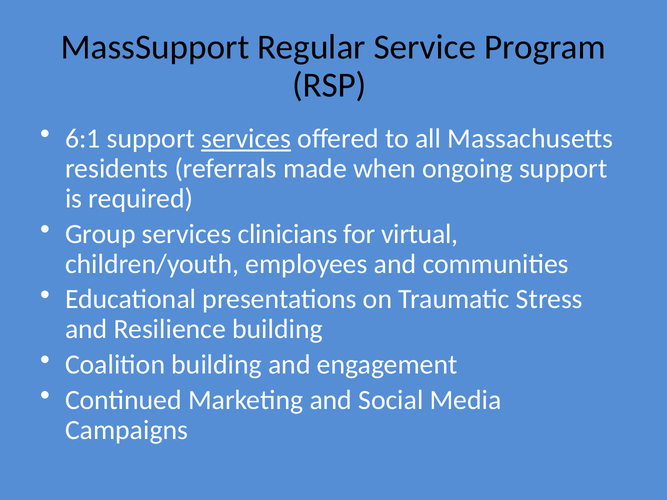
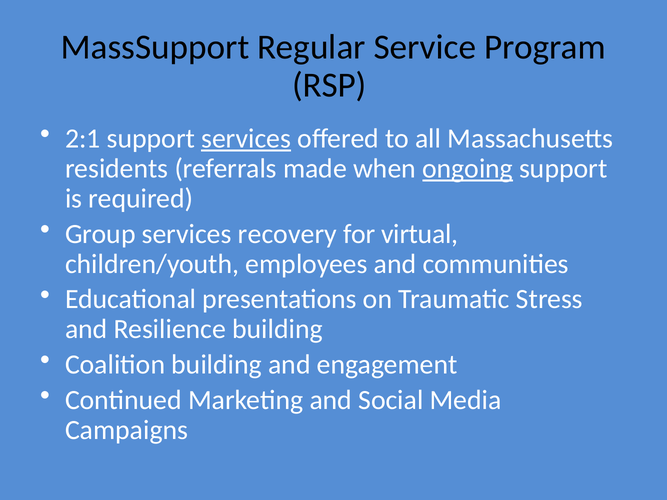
6:1: 6:1 -> 2:1 (83, 139)
ongoing underline: none -> present (468, 169)
clinicians: clinicians -> recovery (287, 234)
